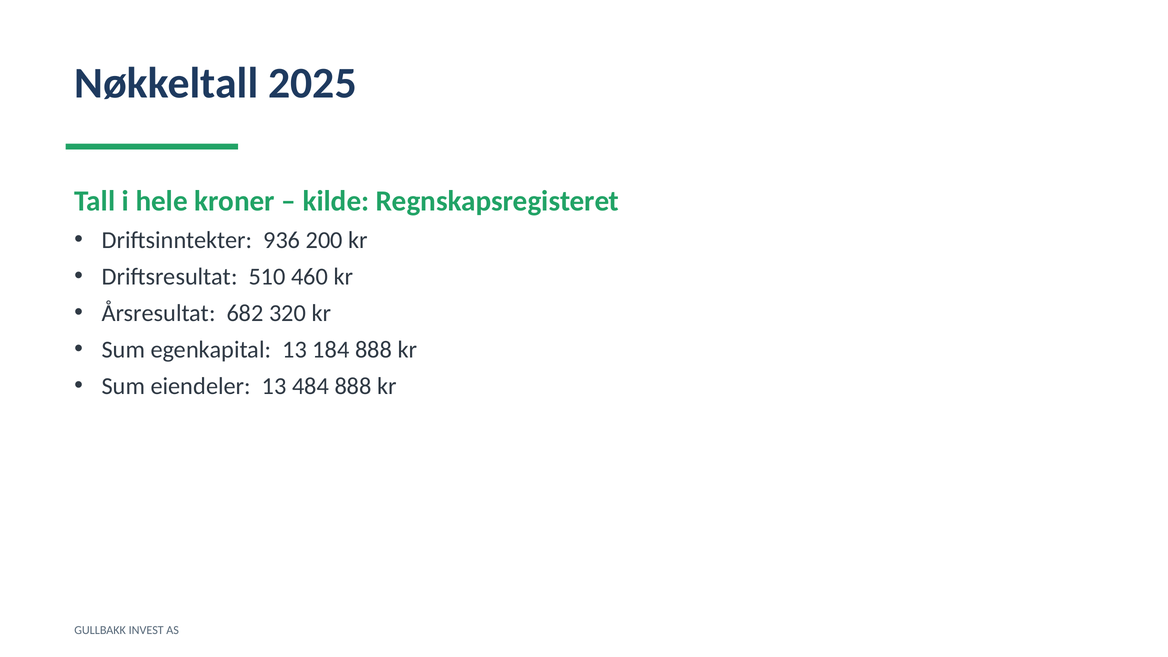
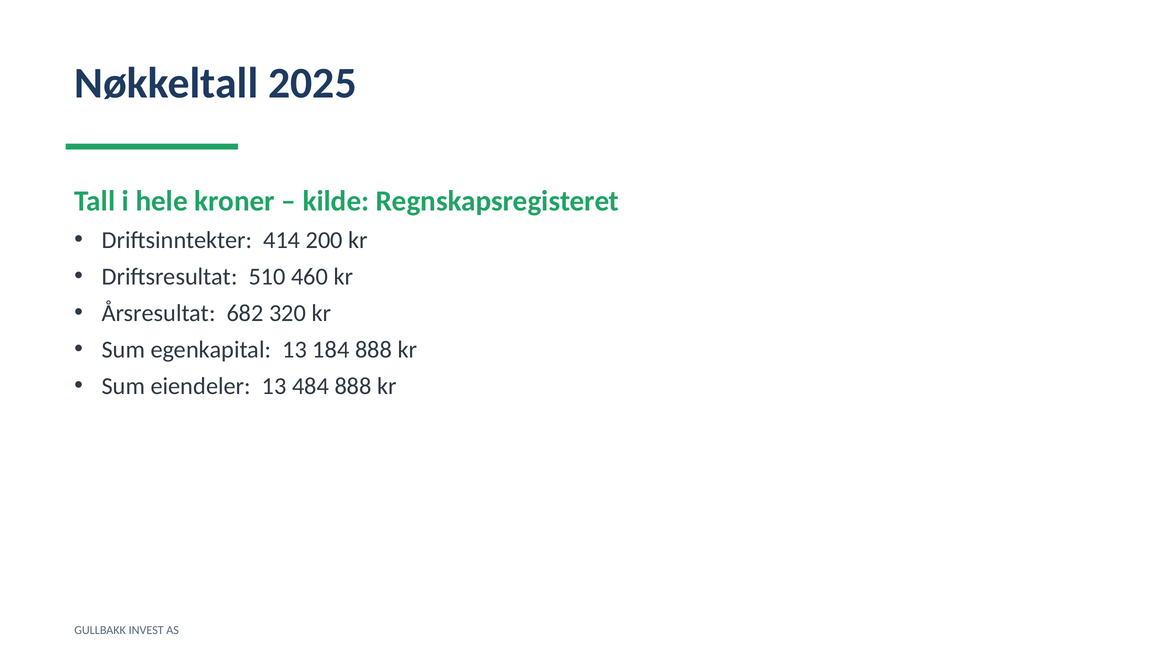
936: 936 -> 414 (282, 240)
